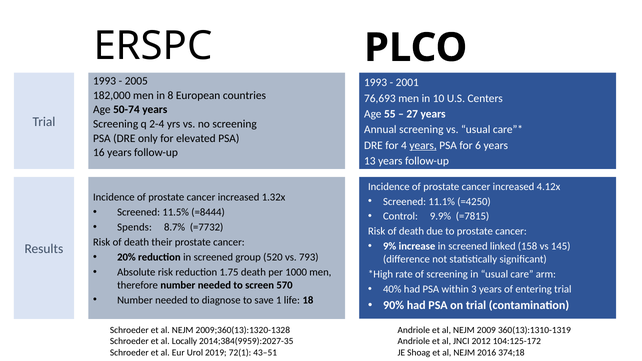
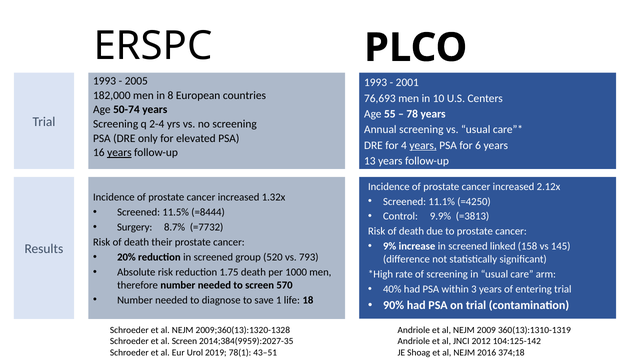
27: 27 -> 78 (412, 114)
years underline: none -> present (119, 153)
4.12x: 4.12x -> 2.12x (549, 187)
=7815: =7815 -> =3813 (473, 217)
Spends: Spends -> Surgery (135, 227)
al Locally: Locally -> Screen (184, 341)
104:125-172: 104:125-172 -> 104:125-142 (517, 341)
72(1: 72(1 -> 78(1 (240, 353)
